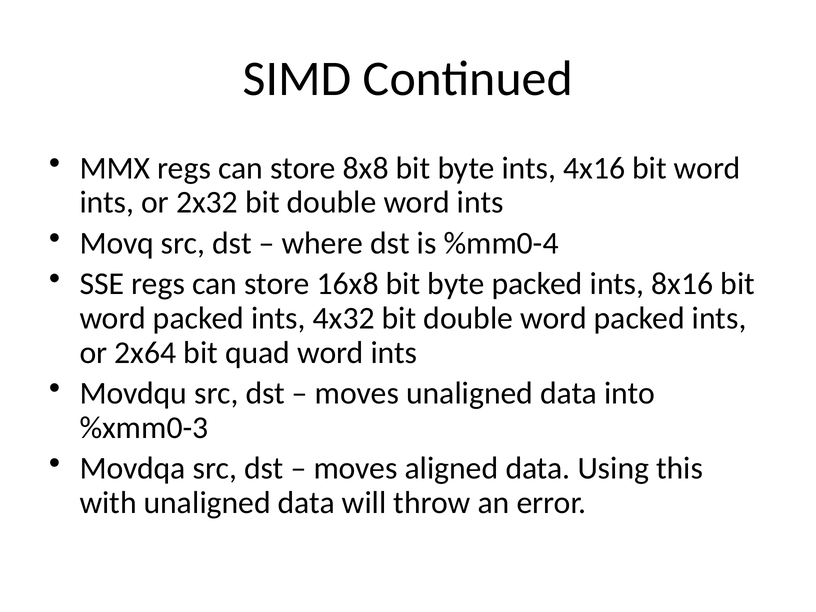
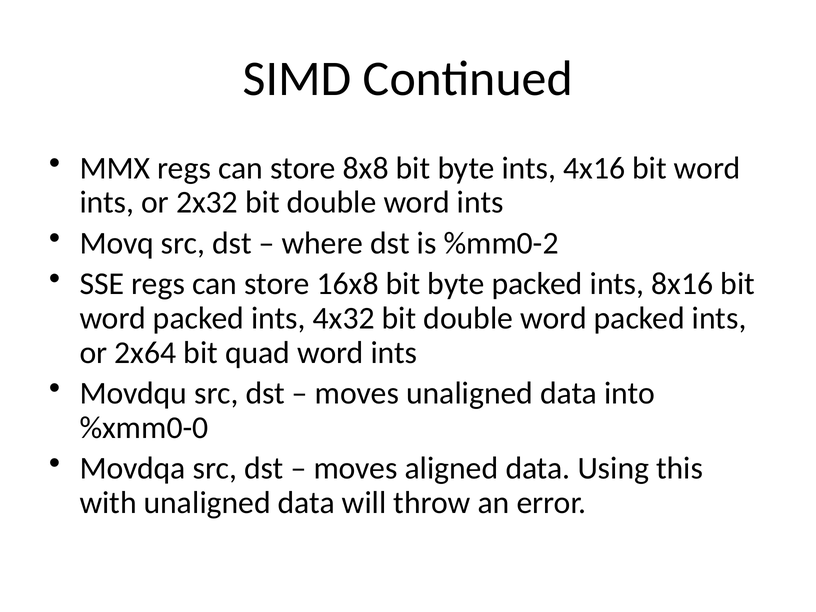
%mm0-4: %mm0-4 -> %mm0-2 (501, 243)
%xmm0-3: %xmm0-3 -> %xmm0-0 (144, 428)
